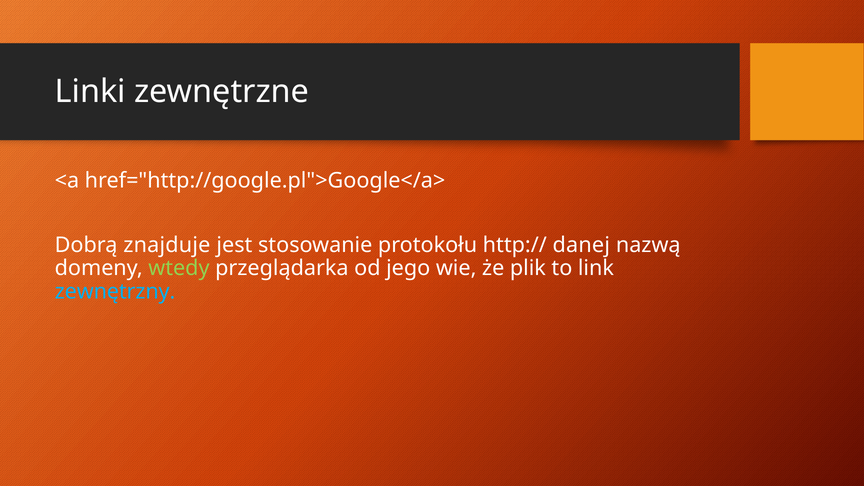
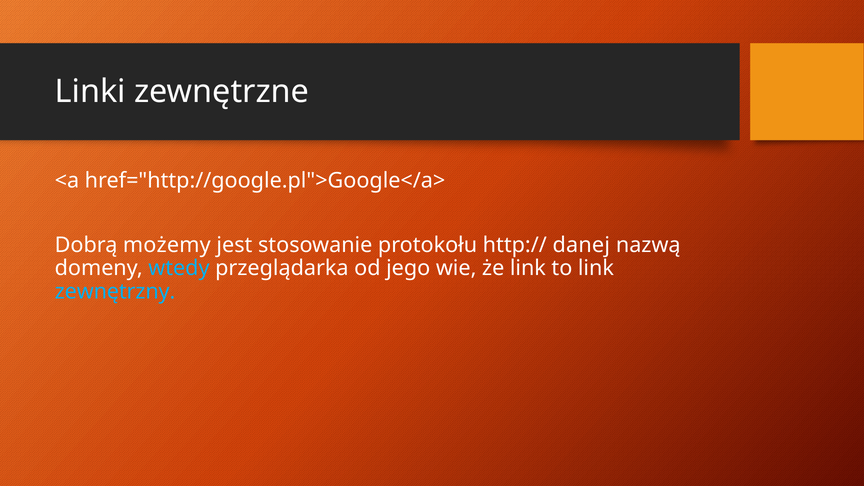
znajduje: znajduje -> możemy (167, 245)
wtedy colour: light green -> light blue (179, 268)
że plik: plik -> link (528, 268)
